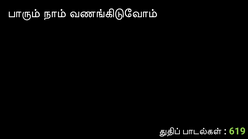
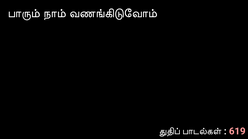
619 colour: light green -> pink (237, 132)
